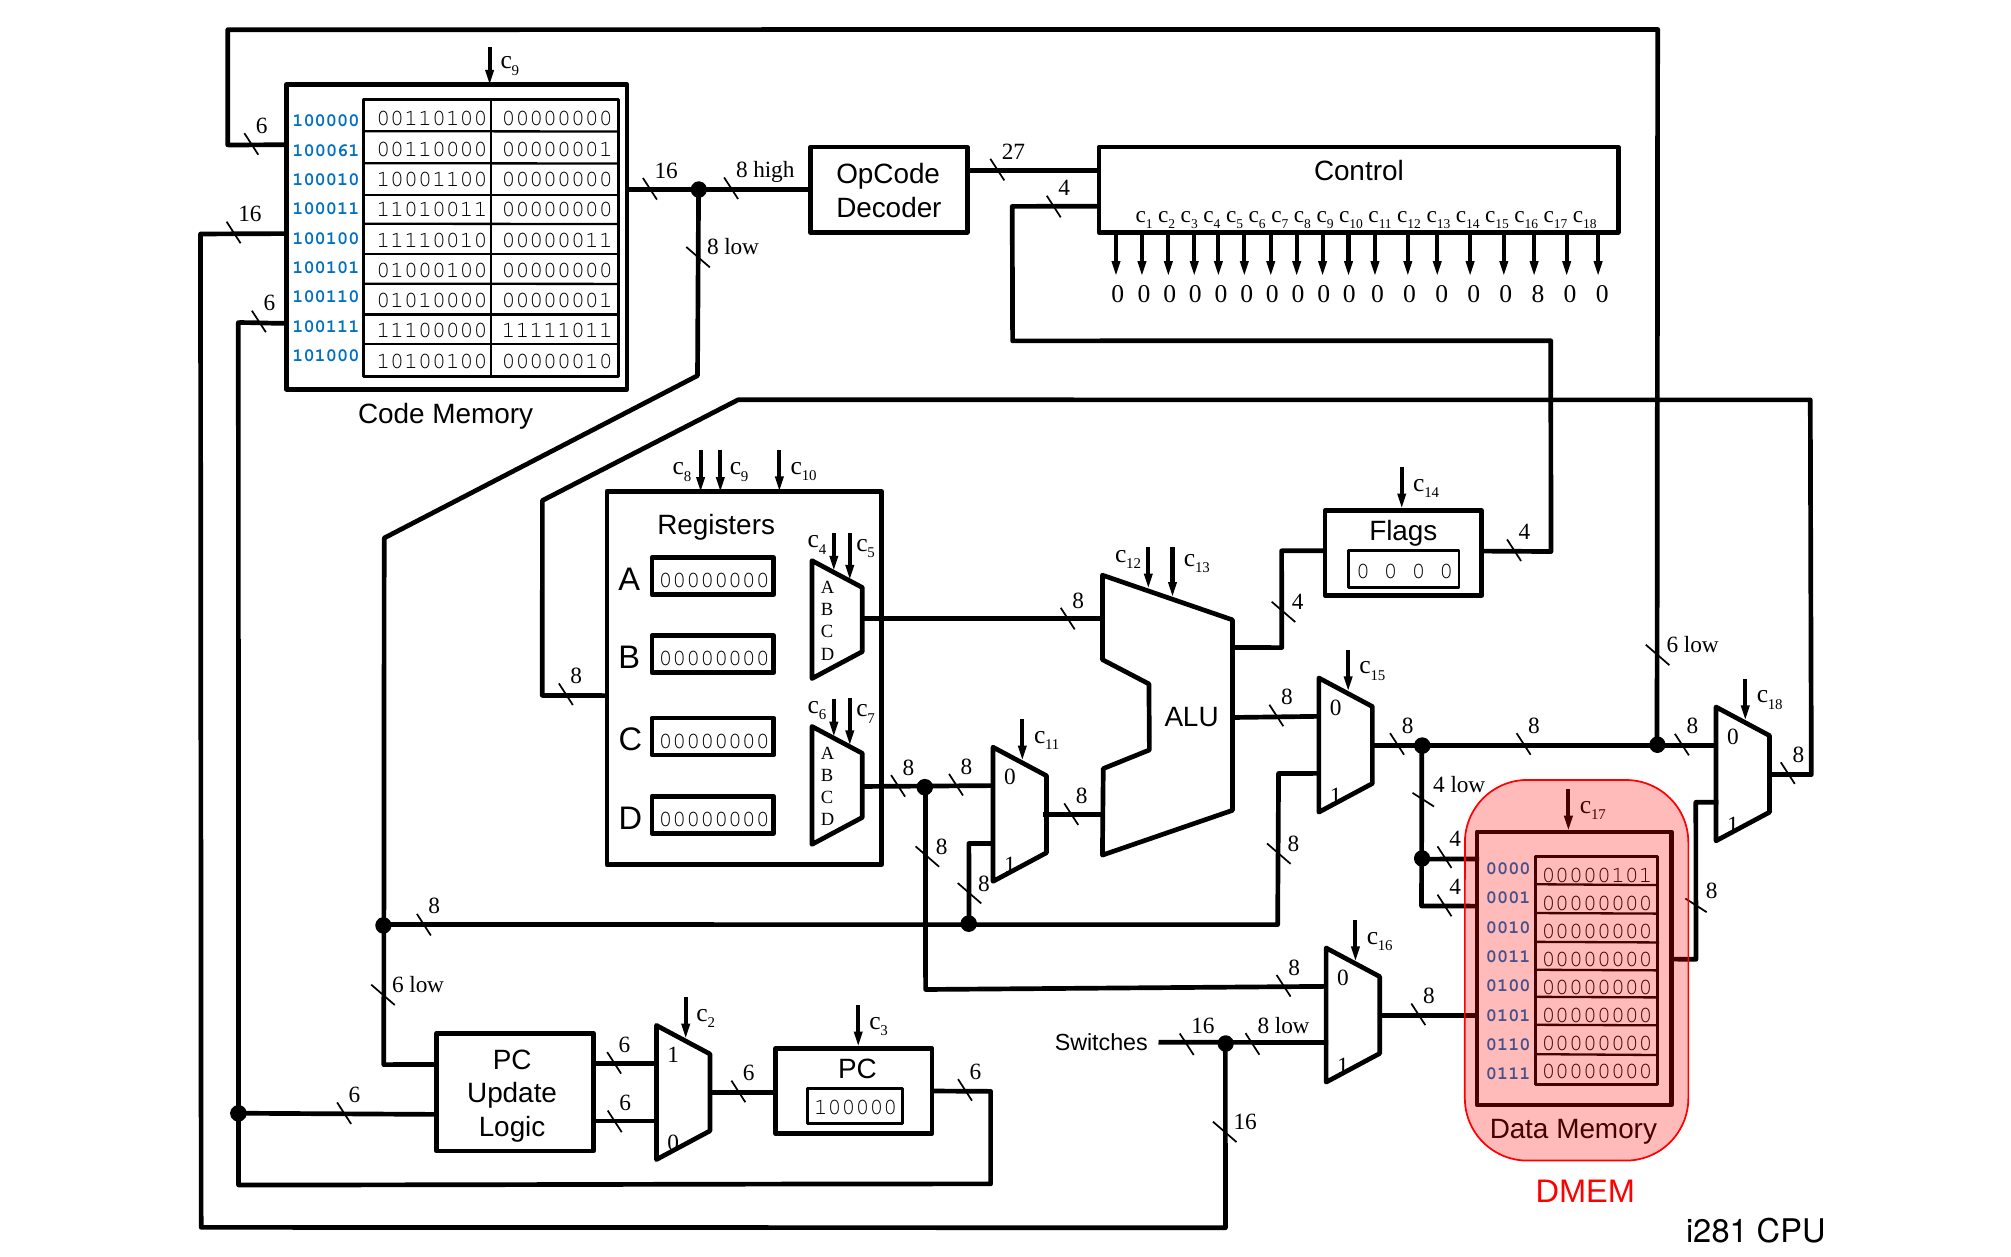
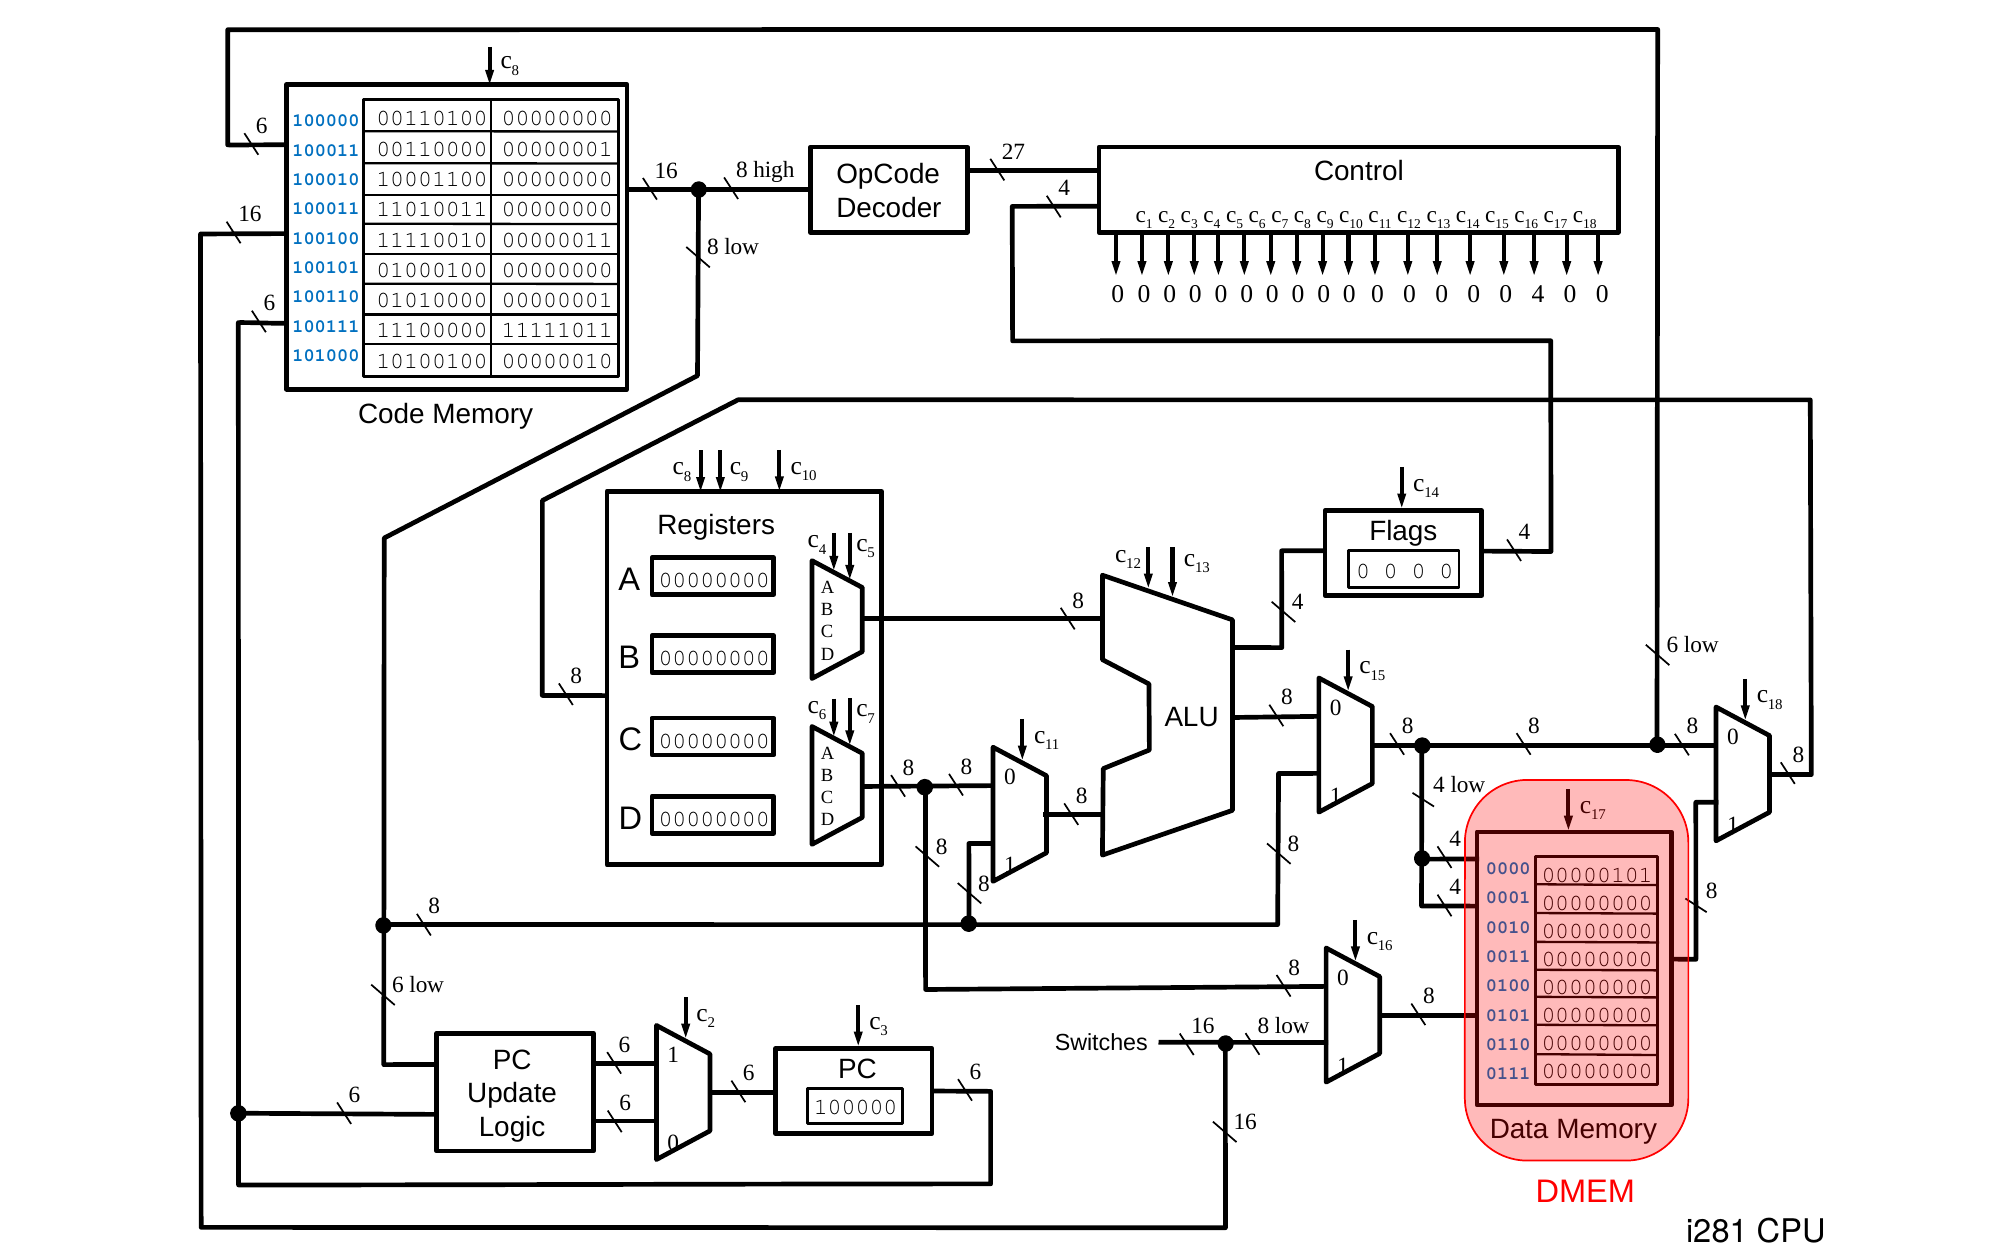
9: 9 -> 8 (515, 70)
100061: 100061 -> 100011 (326, 150)
0 8: 8 -> 4 (1538, 294)
